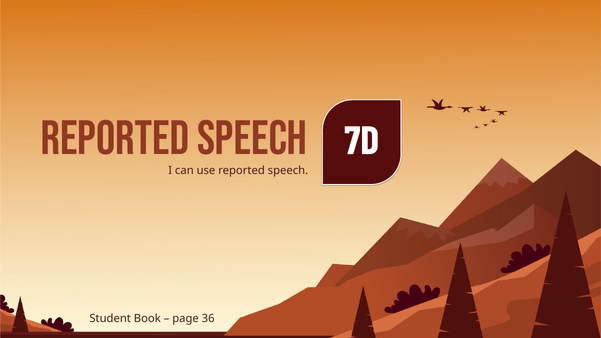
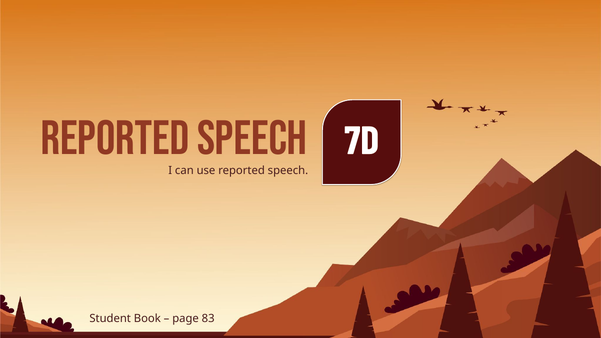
36: 36 -> 83 (208, 319)
